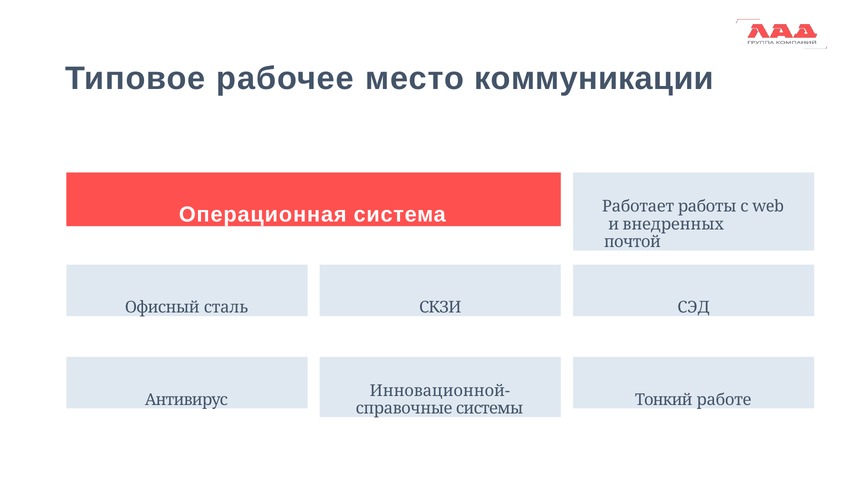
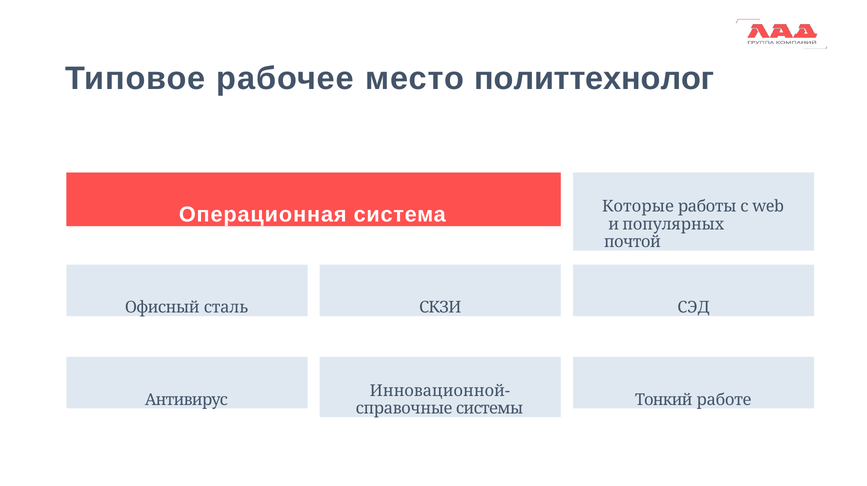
коммуникации: коммуникации -> политтехнолог (594, 79)
Работает: Работает -> Которые (638, 207)
внедренных: внедренных -> популярных (673, 224)
